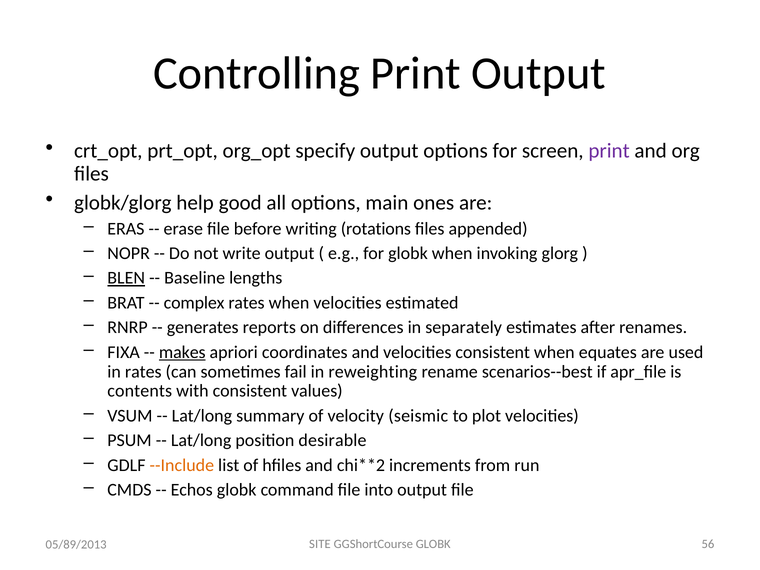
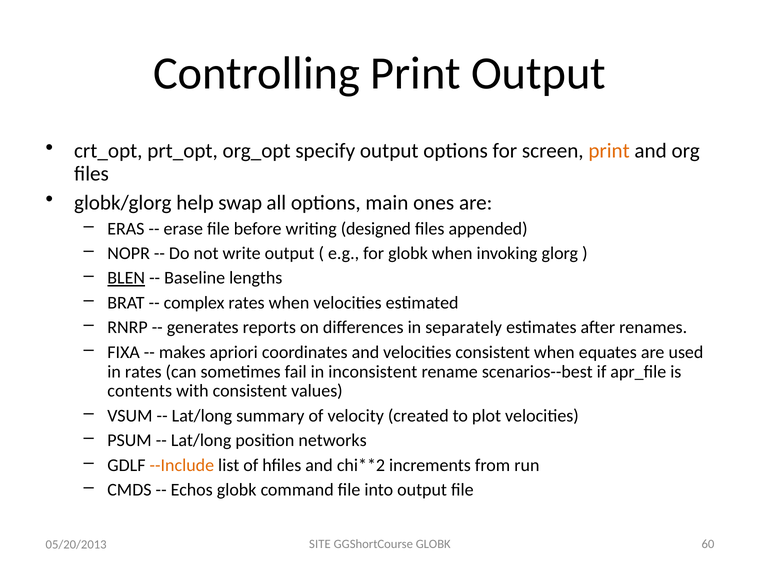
print colour: purple -> orange (609, 151)
good: good -> swap (240, 203)
rotations: rotations -> designed (376, 229)
makes underline: present -> none (182, 352)
reweighting: reweighting -> inconsistent (373, 372)
seismic: seismic -> created (418, 416)
desirable: desirable -> networks (333, 440)
56: 56 -> 60 (708, 544)
05/89/2013: 05/89/2013 -> 05/20/2013 (76, 544)
